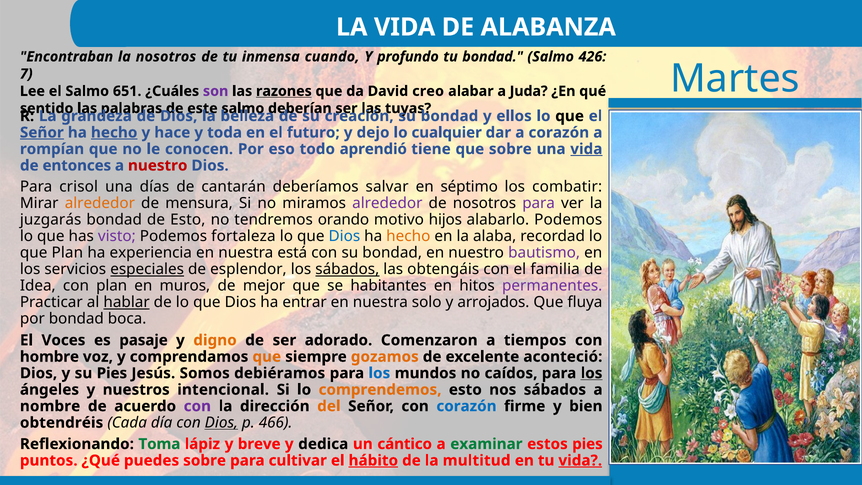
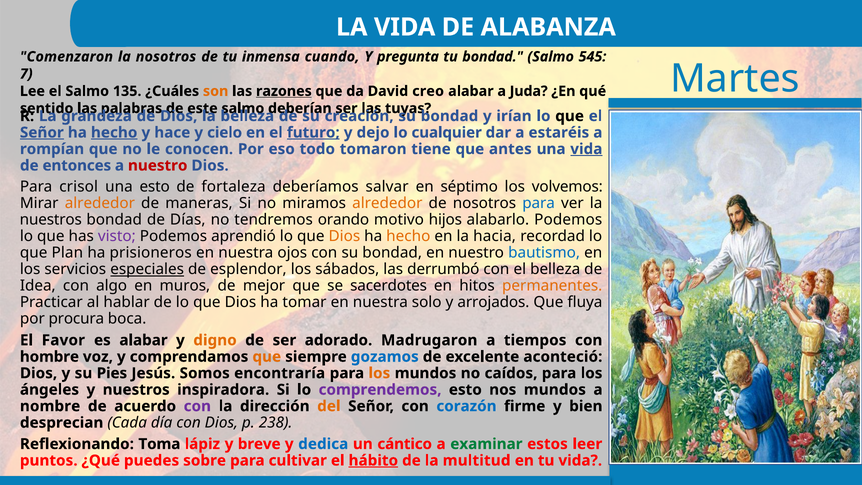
Encontraban: Encontraban -> Comenzaron (66, 57)
profundo: profundo -> pregunta (408, 57)
426: 426 -> 545 (593, 57)
651: 651 -> 135 (127, 91)
son colour: purple -> orange (216, 91)
ellos: ellos -> irían (514, 116)
toda: toda -> cielo (225, 133)
futuro underline: none -> present (313, 133)
a corazón: corazón -> estaréis (559, 133)
aprendió: aprendió -> tomaron (373, 149)
que sobre: sobre -> antes (510, 149)
una días: días -> esto (155, 187)
cantarán: cantarán -> fortaleza (234, 187)
combatir: combatir -> volvemos (567, 187)
mensura: mensura -> maneras (199, 203)
alrededor colour: purple -> orange (387, 203)
para colour: purple -> blue (539, 203)
juzgarás: juzgarás -> nuestros (51, 220)
de Esto: Esto -> Días (188, 220)
fortaleza: fortaleza -> aprendió (244, 236)
Dios colour: blue -> orange (344, 236)
alaba: alaba -> hacia (495, 236)
experiencia: experiencia -> prisioneros (151, 253)
está: está -> ojos (292, 253)
bautismo colour: purple -> blue (544, 253)
sábados underline: present -> none (347, 269)
obtengáis: obtengáis -> derrumbó (443, 269)
el familia: familia -> belleza (555, 269)
con plan: plan -> algo (112, 286)
habitantes: habitantes -> sacerdotes (389, 286)
permanentes colour: purple -> orange (552, 286)
hablar underline: present -> none (127, 302)
entrar: entrar -> tomar (305, 302)
por bondad: bondad -> procura (76, 319)
Voces: Voces -> Favor (63, 340)
es pasaje: pasaje -> alabar (143, 340)
Comenzaron: Comenzaron -> Madrugaron (429, 340)
gozamos colour: orange -> blue (385, 357)
debiéramos: debiéramos -> encontraría (280, 373)
los colour: blue -> orange (379, 373)
los underline: present -> none (592, 373)
intencional: intencional -> inspiradora (223, 390)
comprendemos colour: orange -> purple (380, 390)
nos sábados: sábados -> mundos (555, 390)
obtendréis: obtendréis -> desprecian (62, 423)
Dios underline: present -> none (221, 423)
466: 466 -> 238 (276, 423)
Toma colour: green -> black (159, 444)
dedica colour: black -> blue (323, 444)
estos pies: pies -> leer (587, 444)
vida underline: present -> none (580, 460)
